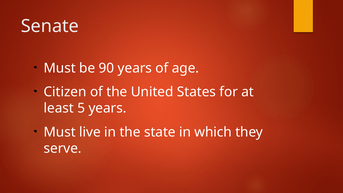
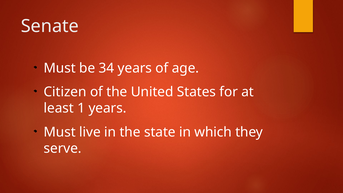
90: 90 -> 34 (106, 68)
5: 5 -> 1 (81, 108)
